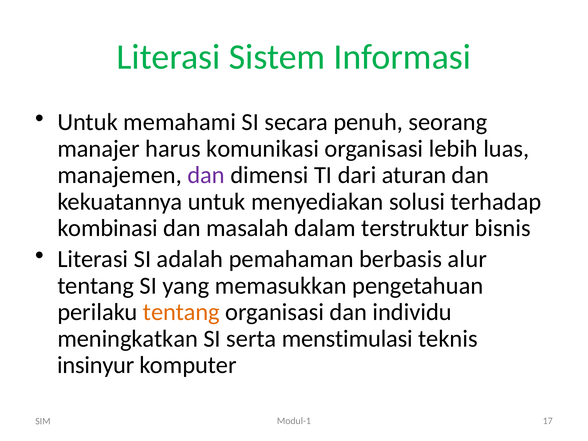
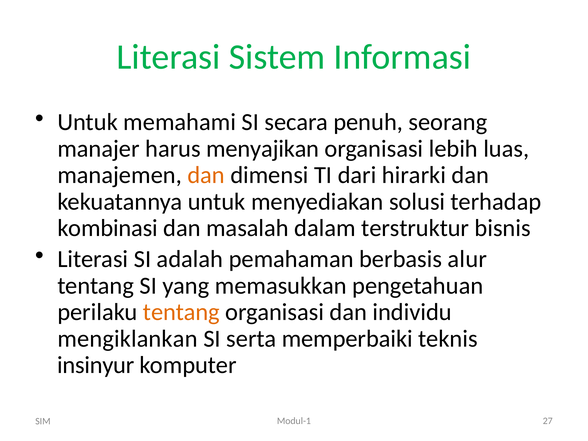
komunikasi: komunikasi -> menyajikan (263, 149)
dan colour: purple -> orange (206, 175)
aturan: aturan -> hirarki (414, 175)
meningkatkan: meningkatkan -> mengiklankan (128, 339)
menstimulasi: menstimulasi -> memperbaiki (347, 339)
17: 17 -> 27 (548, 421)
